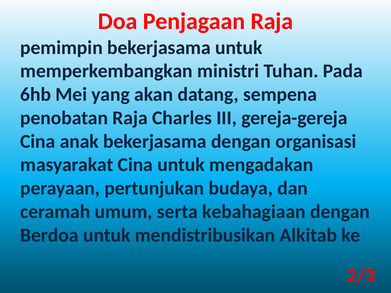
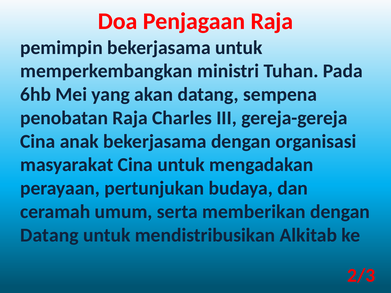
kebahagiaan: kebahagiaan -> memberikan (254, 212)
Berdoa: Berdoa -> Datang (49, 235)
